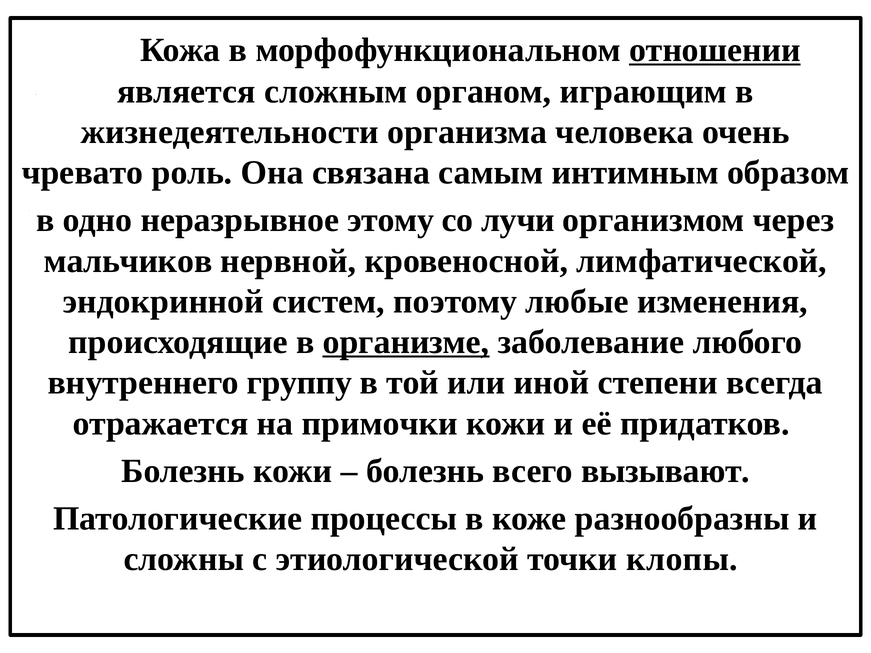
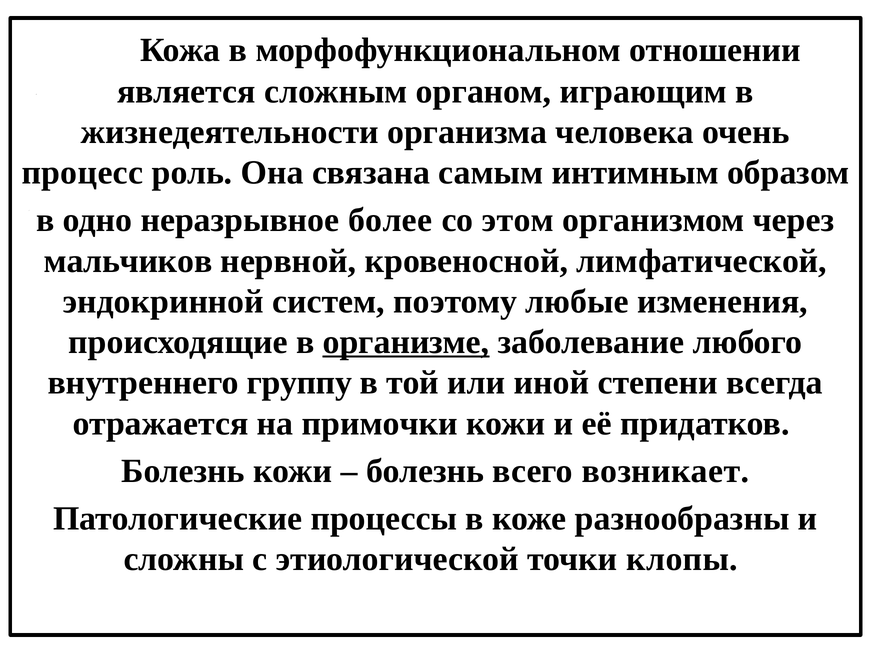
отношении underline: present -> none (715, 50)
чревато: чревато -> процесс (82, 173)
этому: этому -> более (390, 220)
лучи: лучи -> этом (518, 220)
вызывают: вызывают -> возникает (665, 471)
